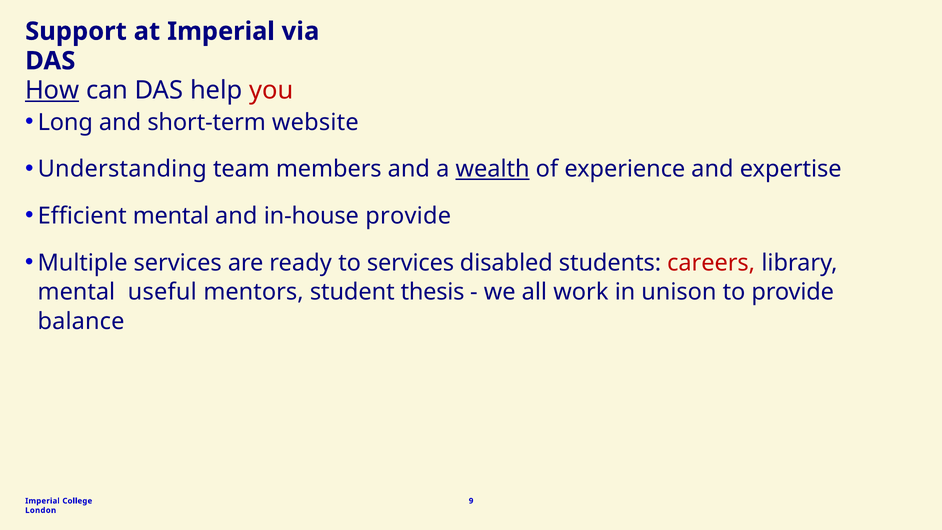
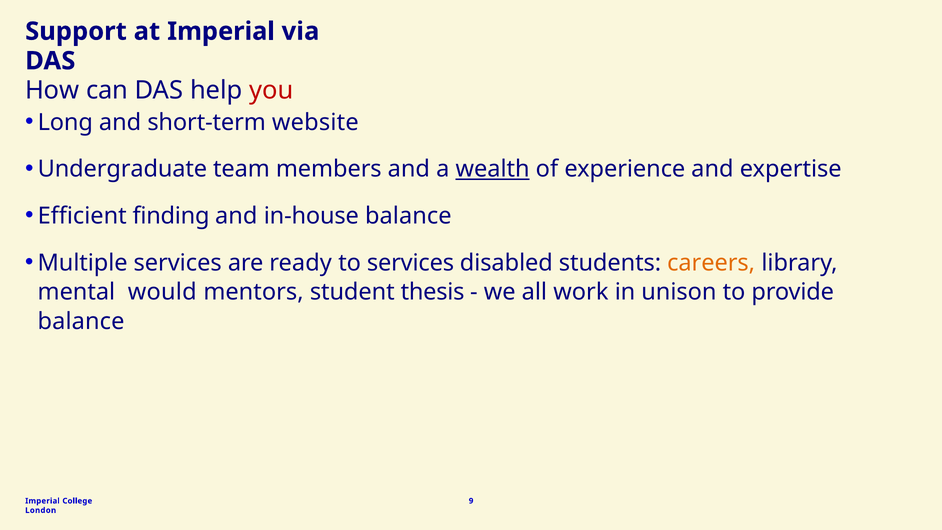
How underline: present -> none (52, 90)
Understanding: Understanding -> Undergraduate (122, 169)
Efficient mental: mental -> finding (171, 216)
in-house provide: provide -> balance (408, 216)
careers colour: red -> orange (711, 263)
useful: useful -> would (162, 292)
